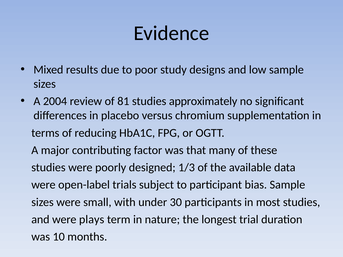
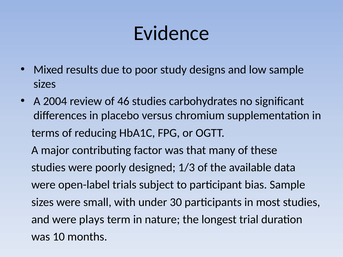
81: 81 -> 46 (123, 101)
approximately: approximately -> carbohydrates (203, 101)
